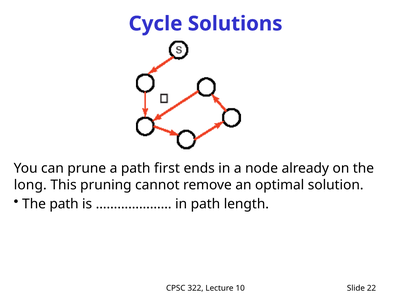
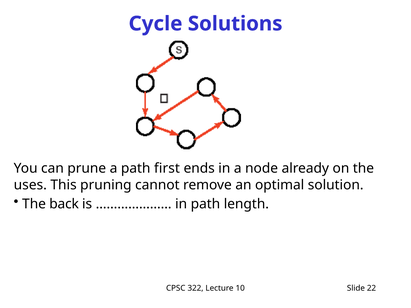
long: long -> uses (30, 185)
The path: path -> back (64, 204)
